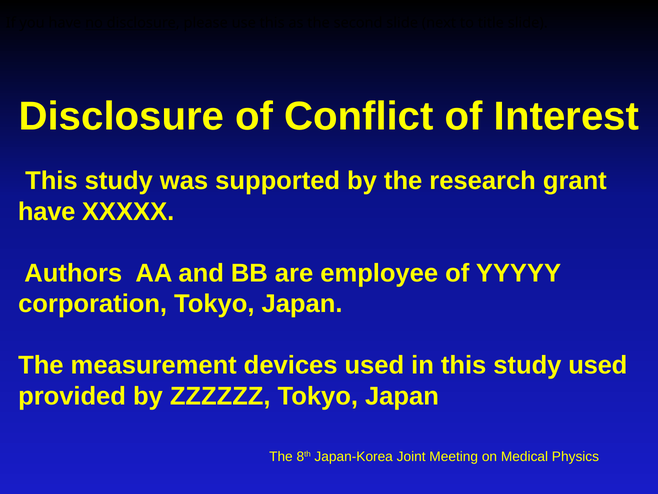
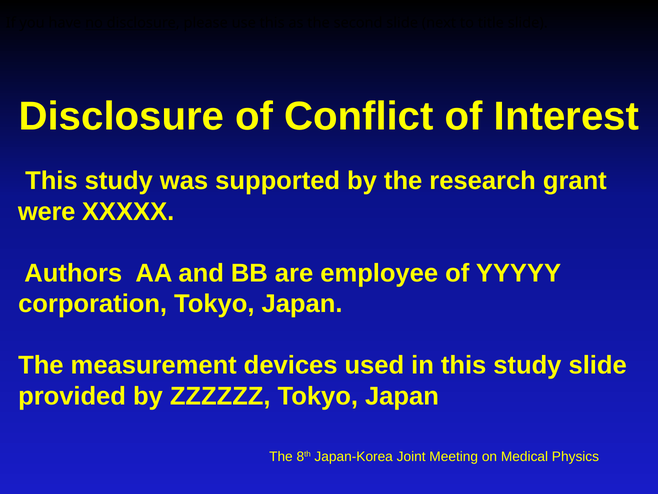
have: have -> were (47, 212)
study used: used -> slide (598, 365)
